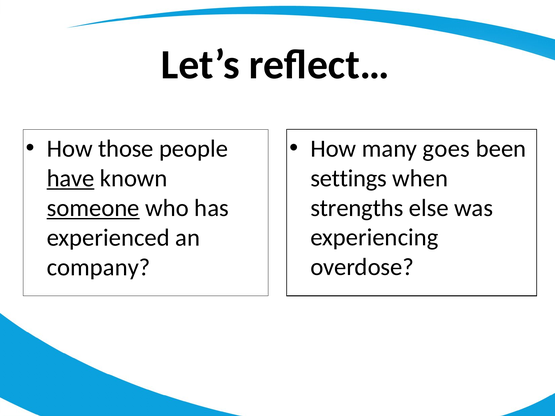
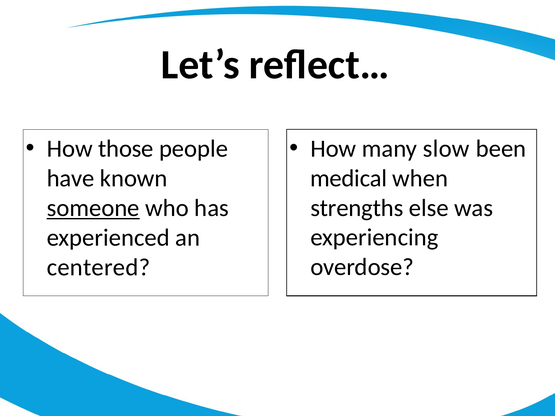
goes: goes -> slow (446, 149)
settings: settings -> medical (349, 178)
have underline: present -> none (71, 178)
company: company -> centered (98, 267)
